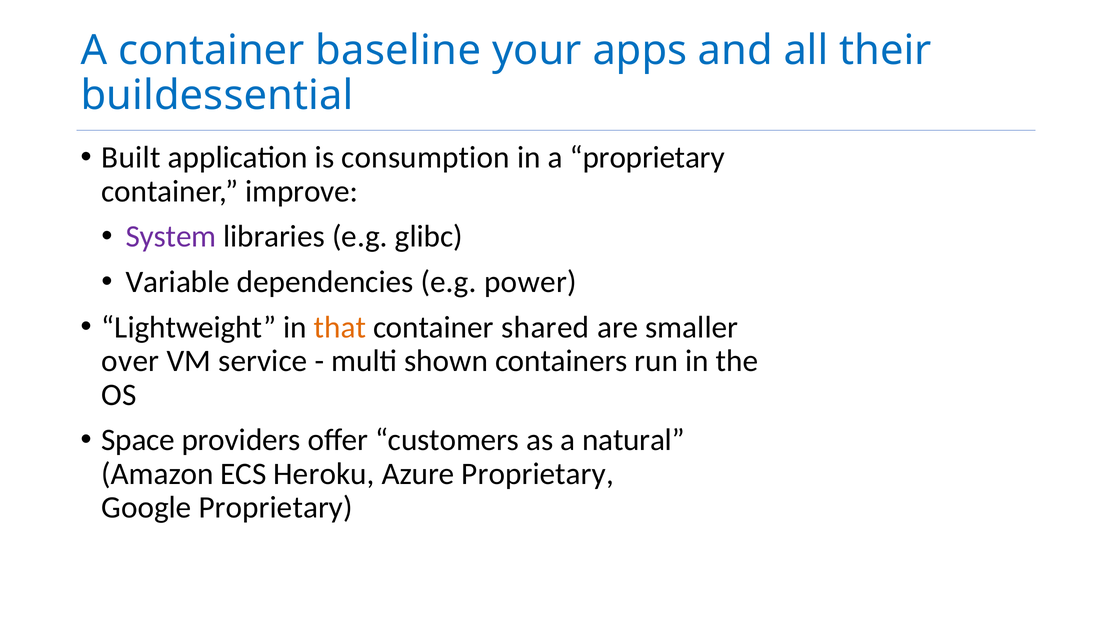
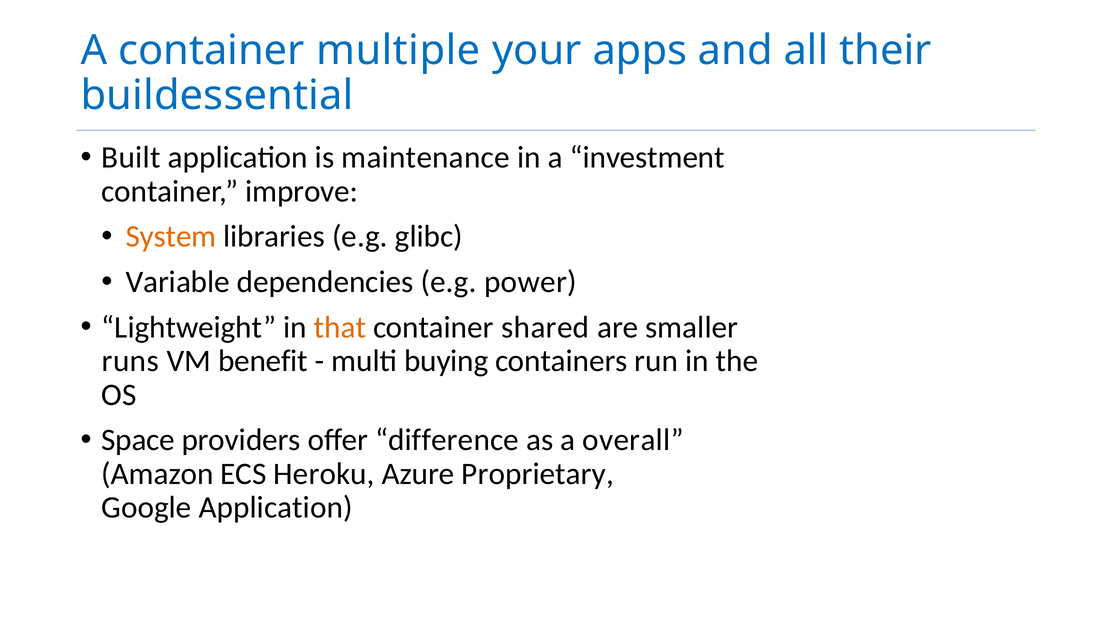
baseline: baseline -> multiple (398, 51)
consumption: consumption -> maintenance (426, 158)
a proprietary: proprietary -> investment (647, 158)
System colour: purple -> orange (171, 237)
over: over -> runs (130, 361)
service: service -> benefit (263, 361)
shown: shown -> buying (446, 361)
customers: customers -> difference (447, 440)
natural: natural -> overall (633, 440)
Google Proprietary: Proprietary -> Application (276, 508)
